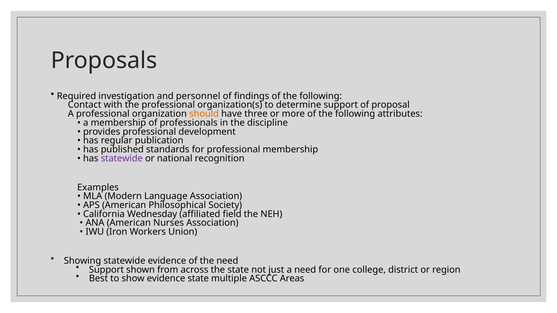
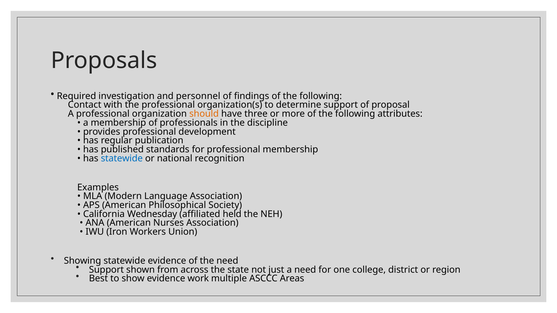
statewide colour: purple -> blue (122, 159)
field: field -> held (232, 214)
evidence state: state -> work (198, 279)
